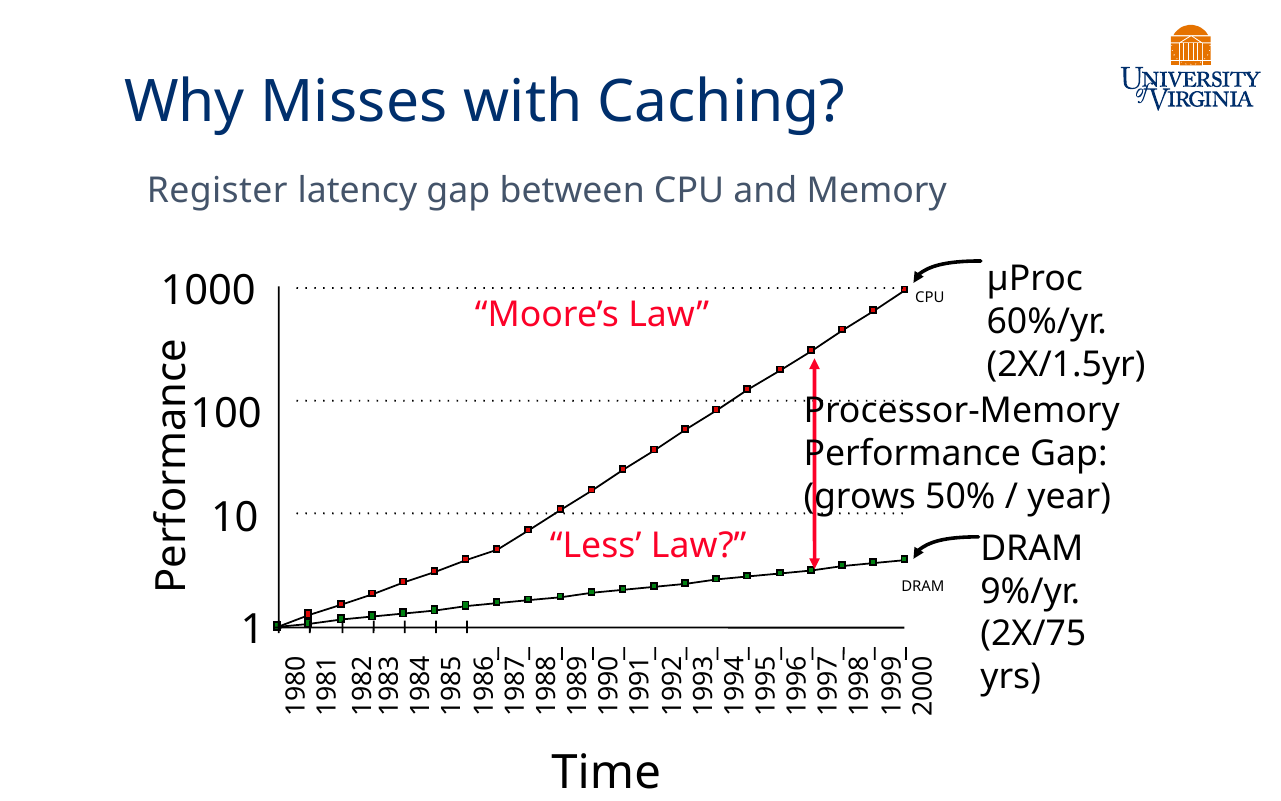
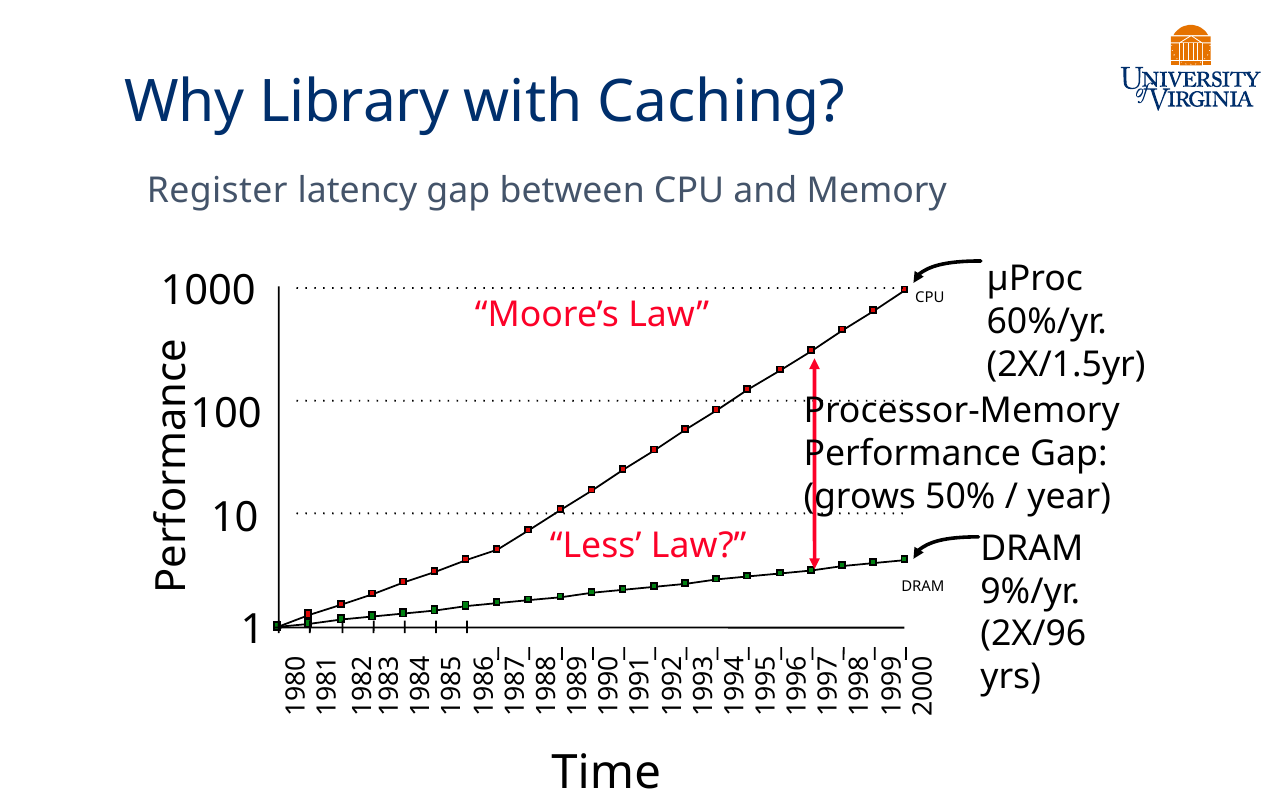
Misses: Misses -> Library (355, 102)
2X/75: 2X/75 -> 2X/96 (1033, 634)
